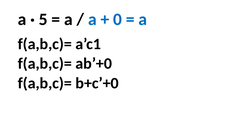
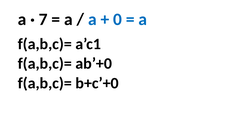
5: 5 -> 7 (43, 19)
